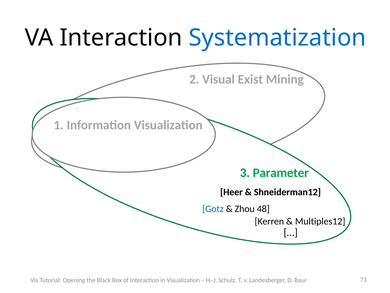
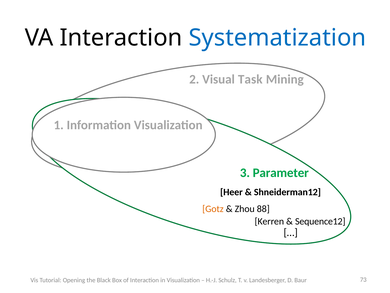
Exist: Exist -> Task (250, 79)
Gotz colour: blue -> orange (213, 209)
48: 48 -> 88 (263, 209)
Multiples12: Multiples12 -> Sequence12 (320, 221)
